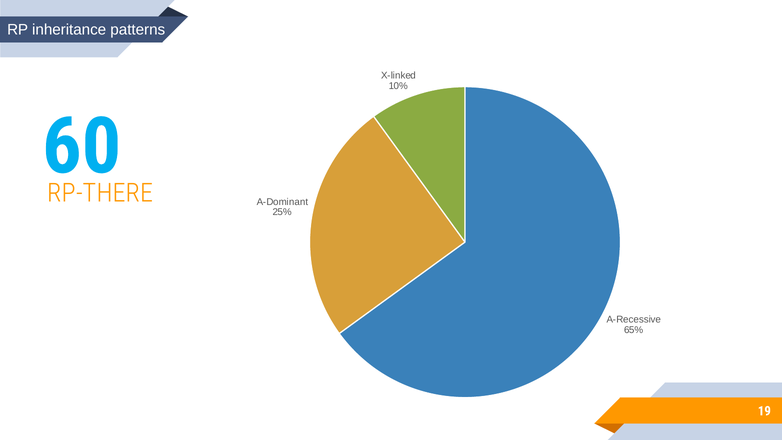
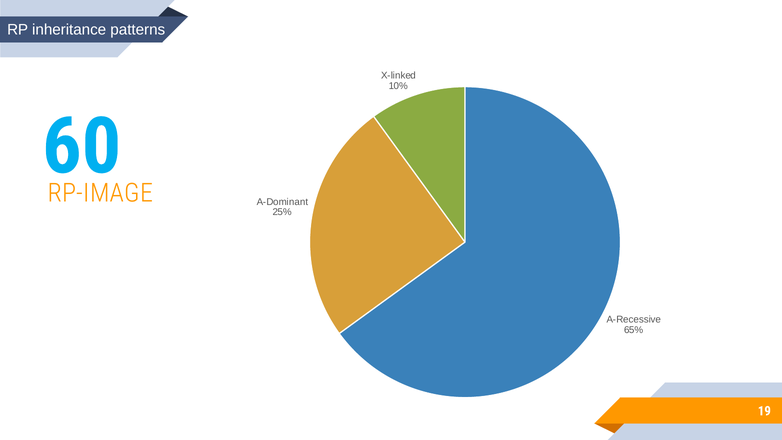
RP-THERE: RP-THERE -> RP-IMAGE (100, 193)
